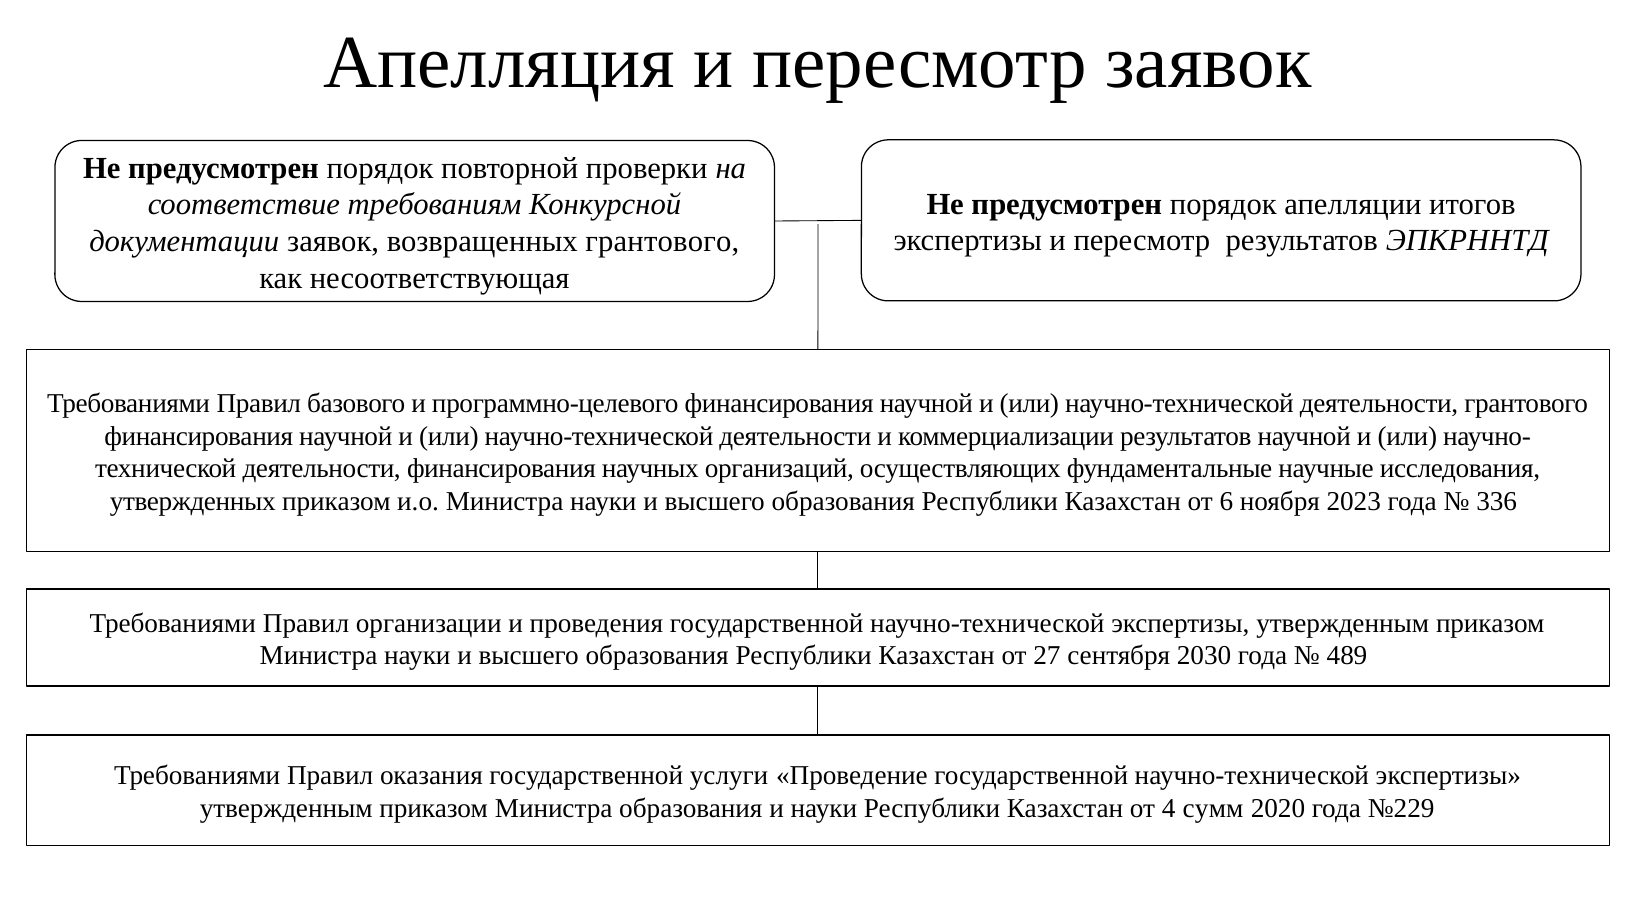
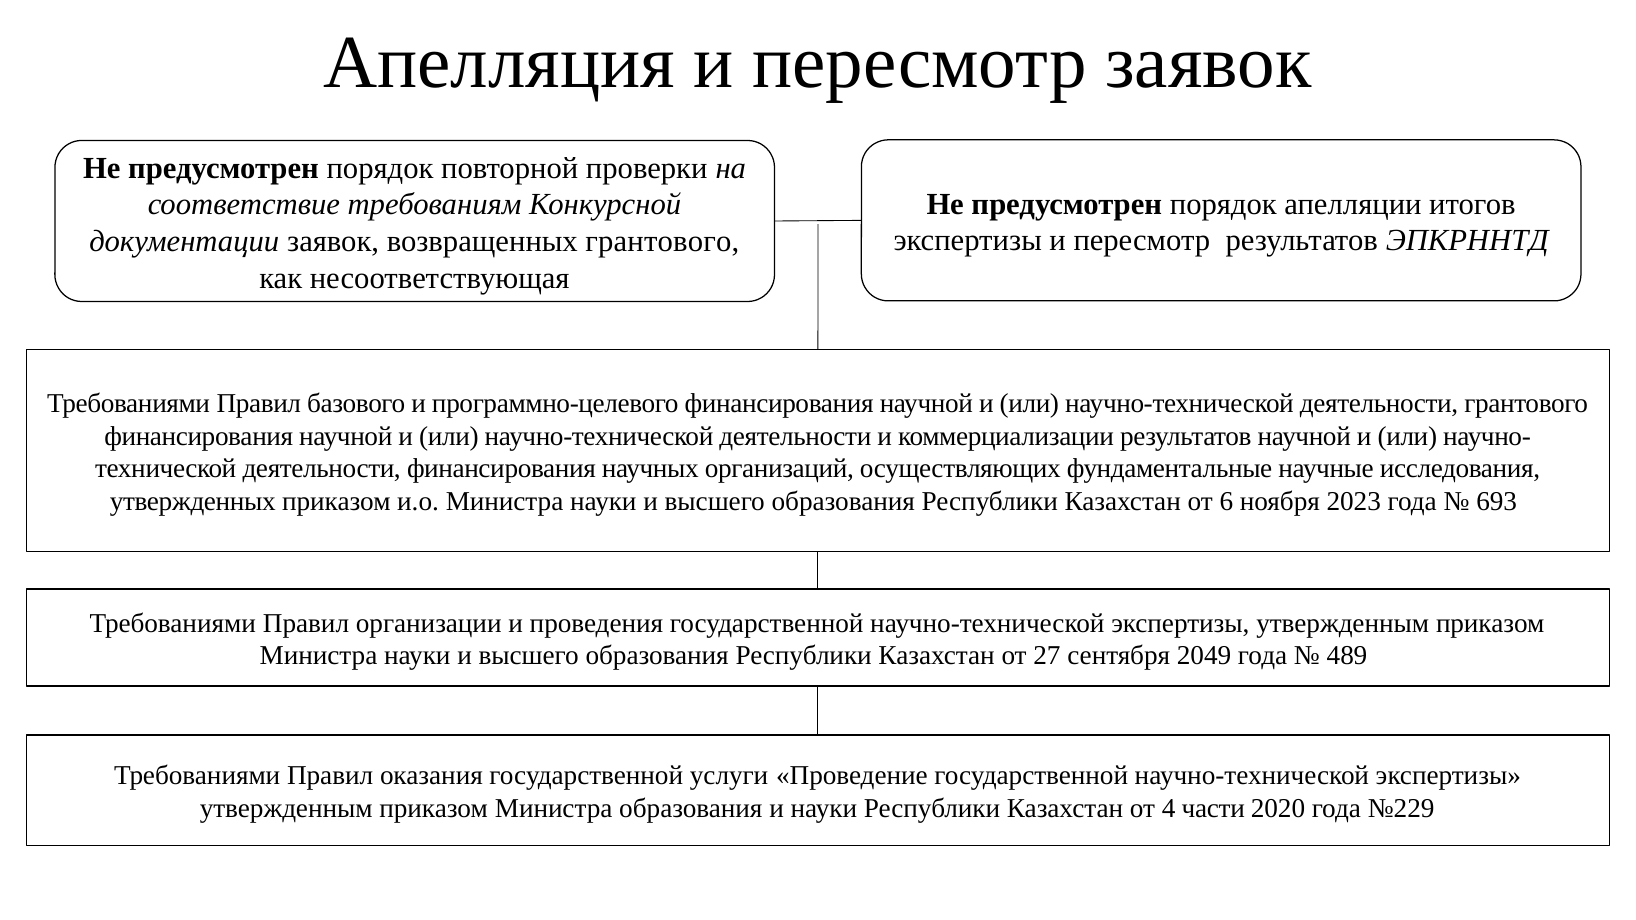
336: 336 -> 693 (1497, 502)
2030: 2030 -> 2049 (1204, 656)
сумм: сумм -> части (1213, 809)
